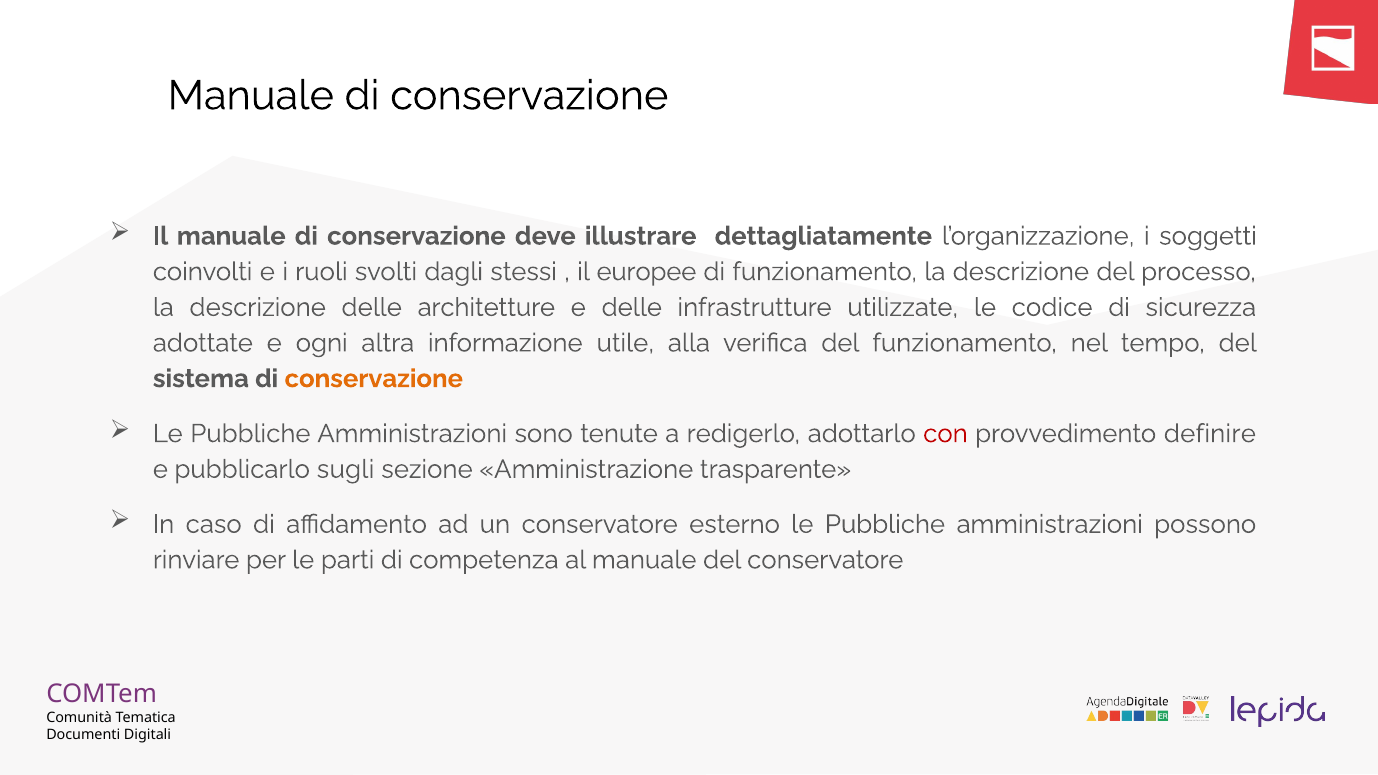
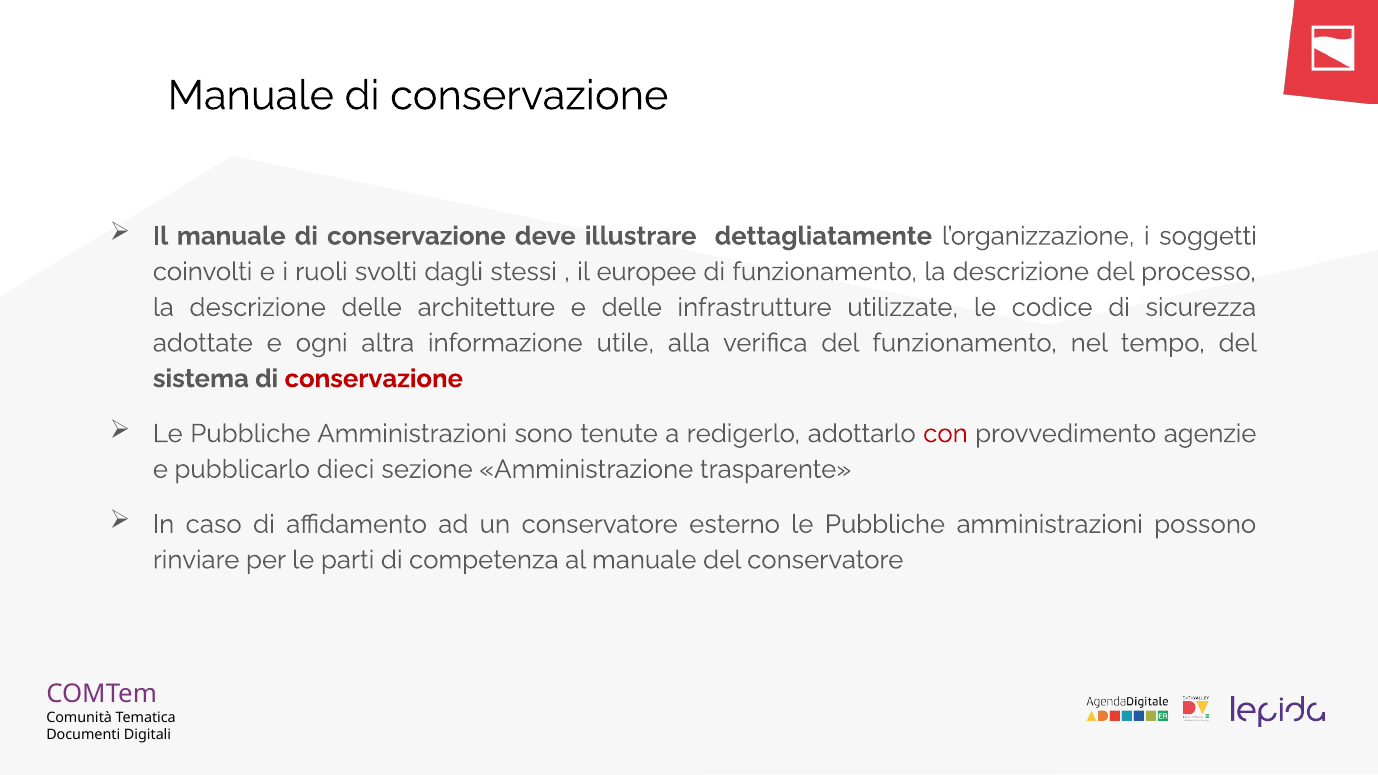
conservazione colour: orange -> red (374, 379)
definire: definire -> agenzie (1210, 434)
sugli: sugli -> dieci (345, 469)
